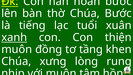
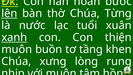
lên underline: none -> present (9, 13)
Chúa Bước: Bước -> Từng (118, 13)
tiếng: tiếng -> nước (32, 25)
đồng: đồng -> buồn (49, 49)
